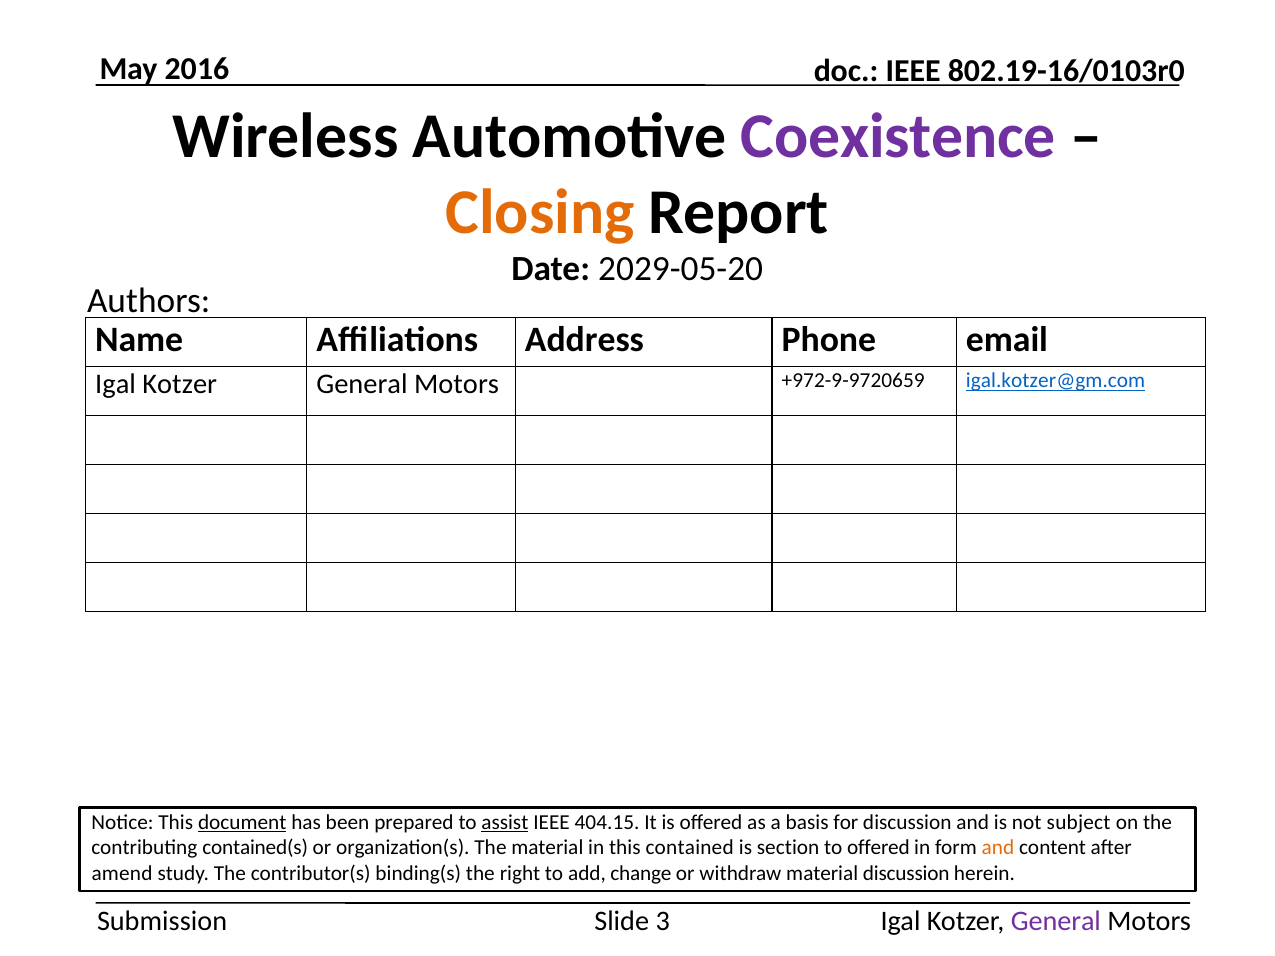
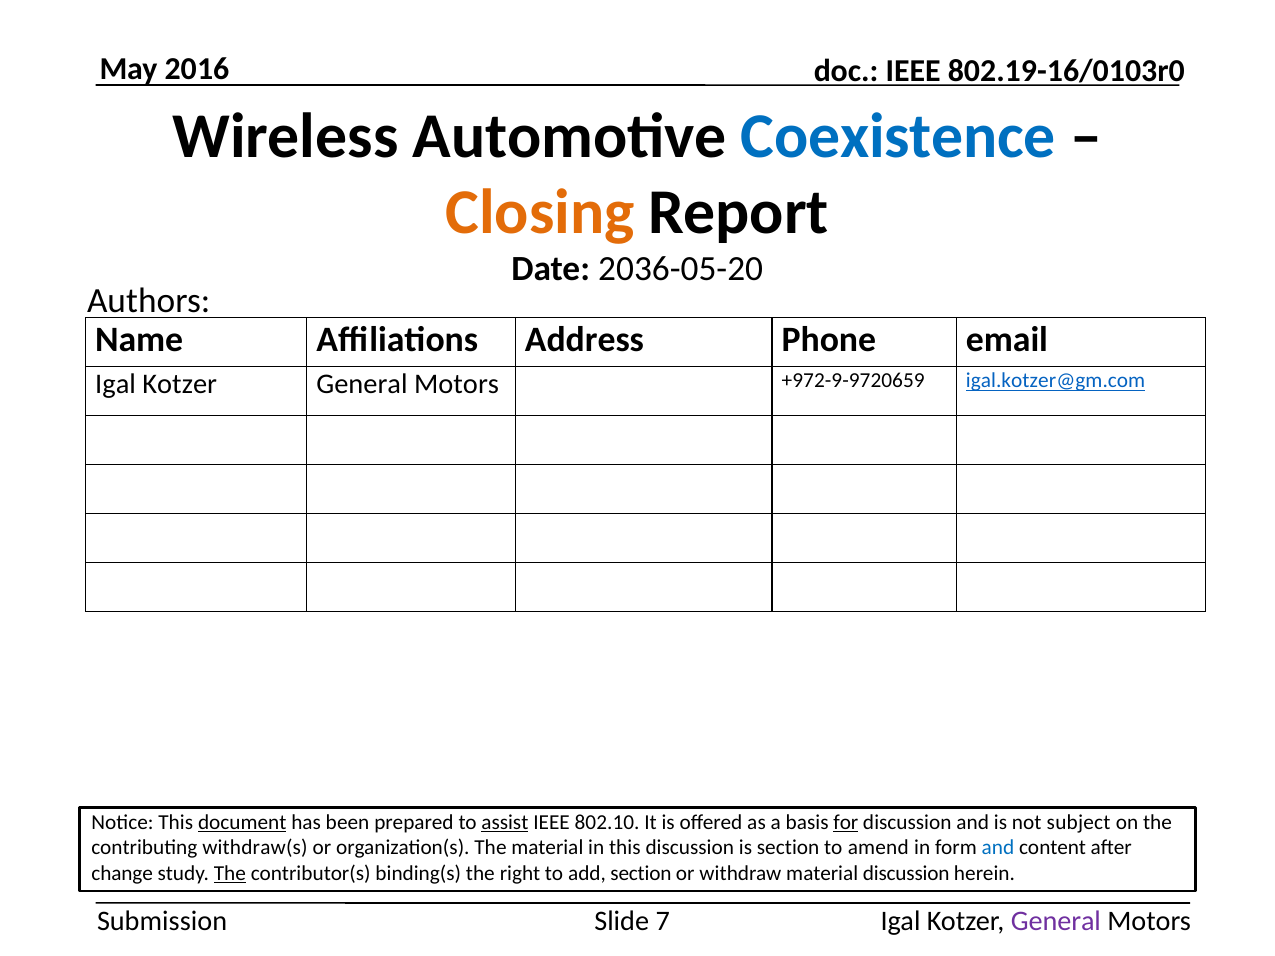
Coexistence colour: purple -> blue (898, 136)
2029-05-20: 2029-05-20 -> 2036-05-20 (681, 269)
404.15: 404.15 -> 802.10 (607, 822)
for underline: none -> present (846, 822)
contained(s: contained(s -> withdraw(s (255, 848)
this contained: contained -> discussion (690, 848)
to offered: offered -> amend (878, 848)
and colour: orange -> blue (998, 848)
amend: amend -> change (122, 873)
The underline: none -> present (230, 873)
add change: change -> section (641, 873)
3: 3 -> 7 (663, 922)
